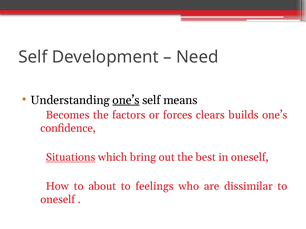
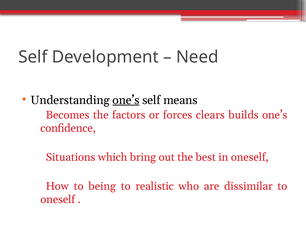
Situations underline: present -> none (71, 158)
about: about -> being (102, 187)
feelings: feelings -> realistic (155, 187)
